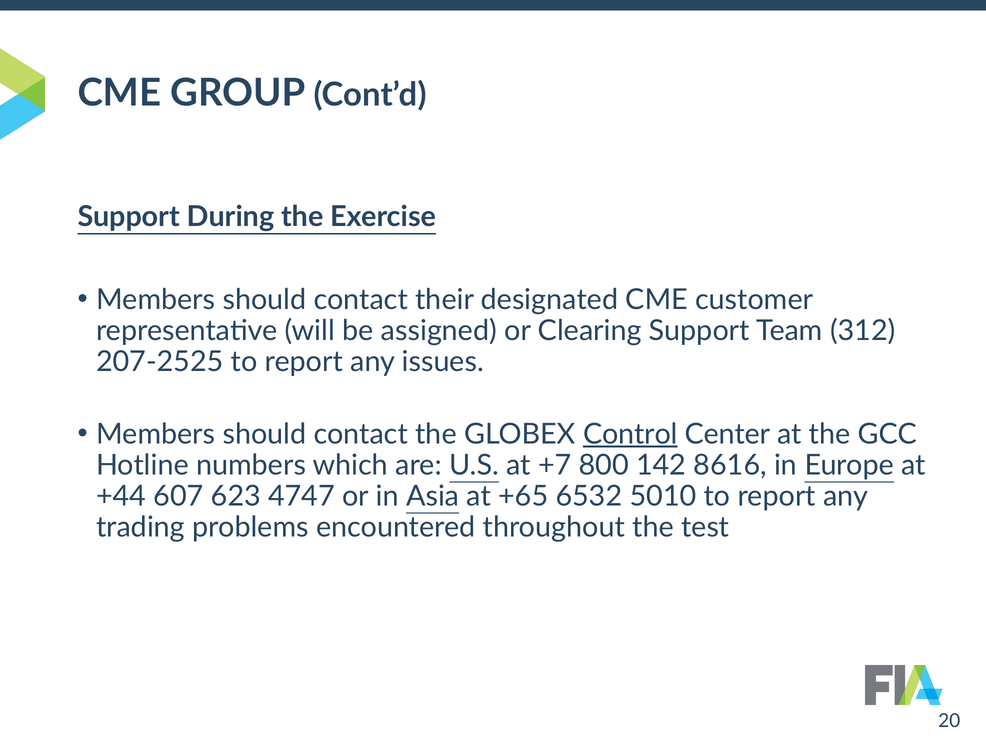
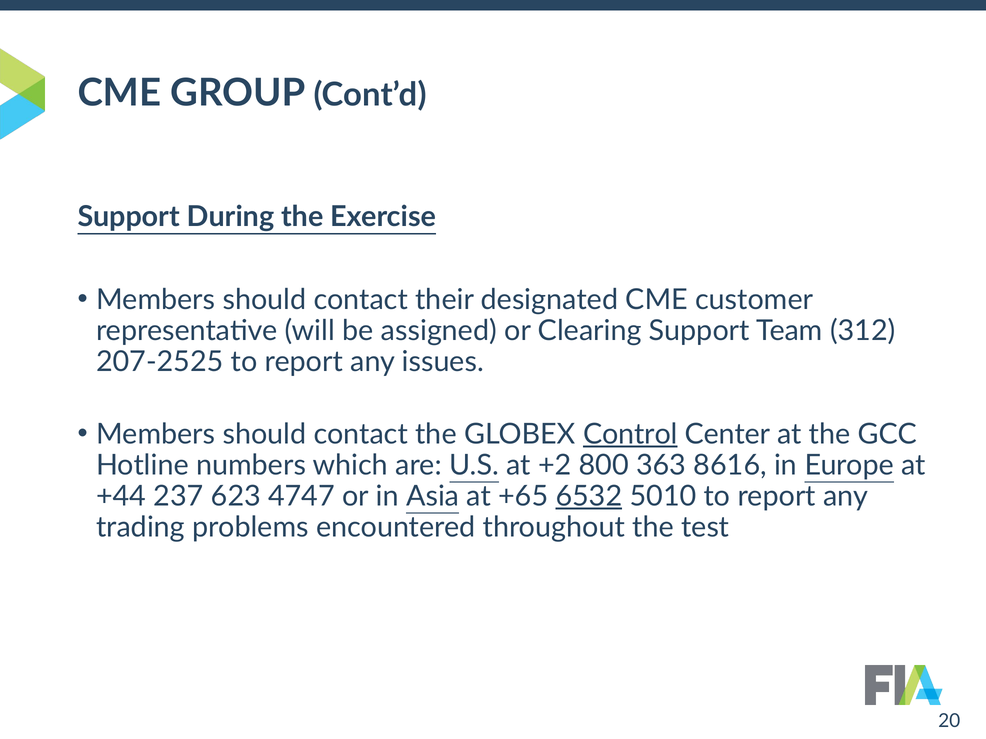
+7: +7 -> +2 (555, 465)
142: 142 -> 363 (661, 465)
607: 607 -> 237 (178, 496)
6532 underline: none -> present (589, 496)
